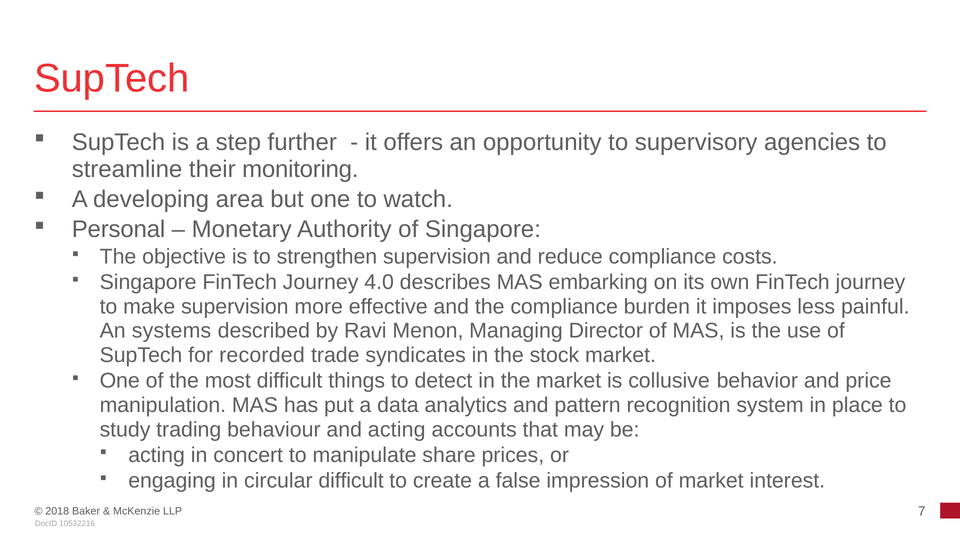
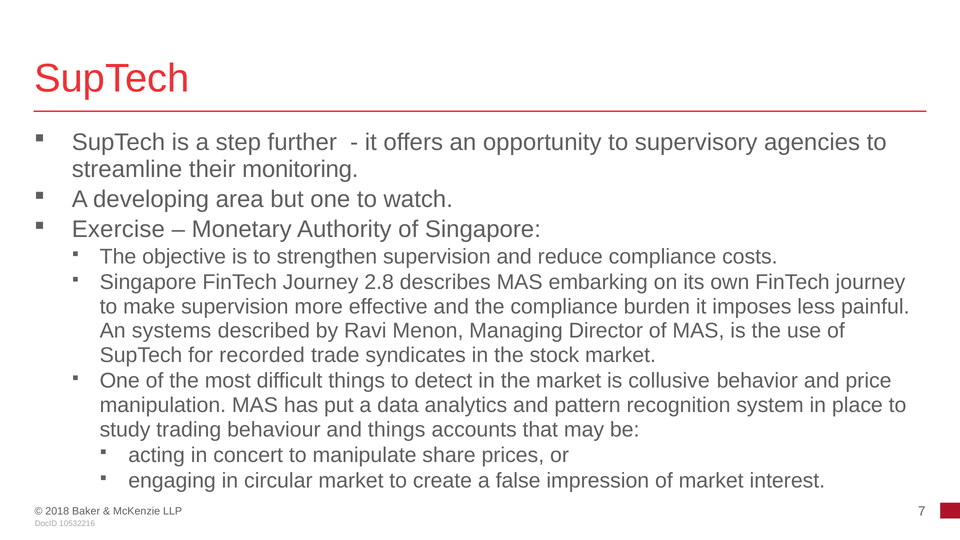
Personal: Personal -> Exercise (118, 230)
4.0: 4.0 -> 2.8 (379, 282)
and acting: acting -> things (397, 430)
circular difficult: difficult -> market (351, 481)
